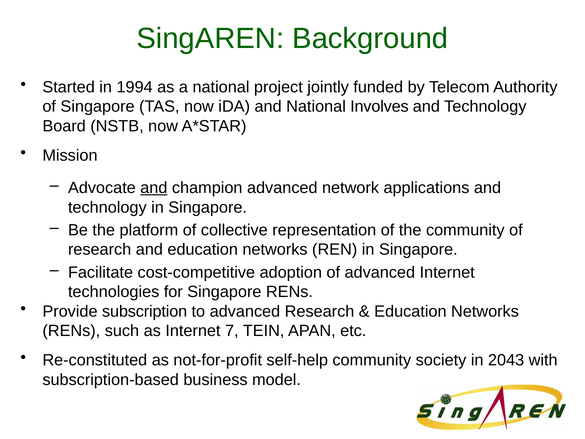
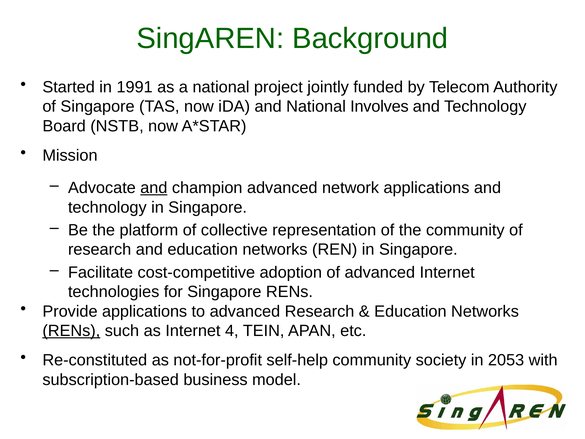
1994: 1994 -> 1991 (135, 87)
Provide subscription: subscription -> applications (145, 311)
RENs underline: none -> present (71, 331)
7: 7 -> 4 (232, 331)
2043: 2043 -> 2053 (506, 360)
